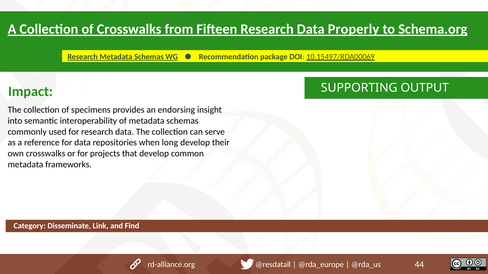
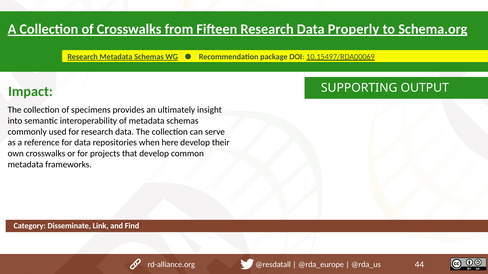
endorsing: endorsing -> ultimately (176, 110)
long: long -> here (170, 143)
